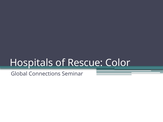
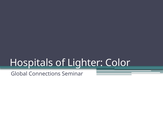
Rescue: Rescue -> Lighter (85, 63)
